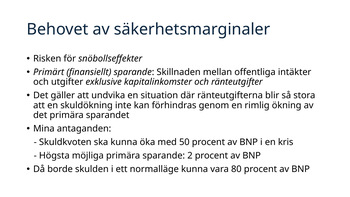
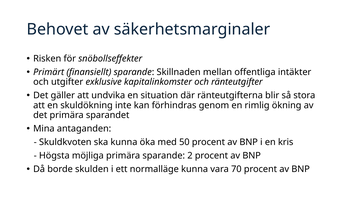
80: 80 -> 70 (236, 169)
